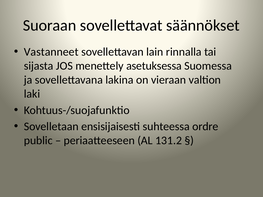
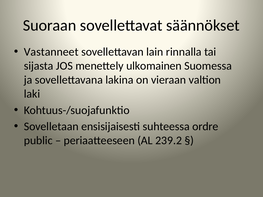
asetuksessa: asetuksessa -> ulkomainen (154, 66)
131.2: 131.2 -> 239.2 (169, 141)
